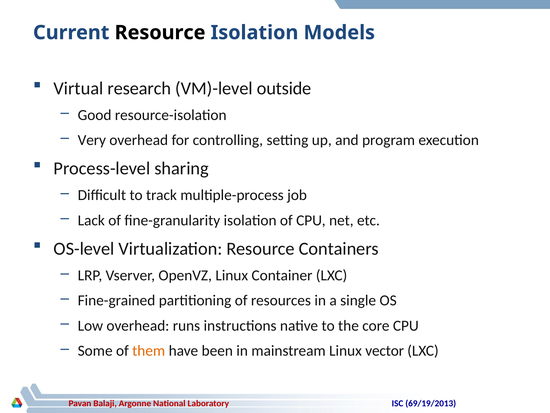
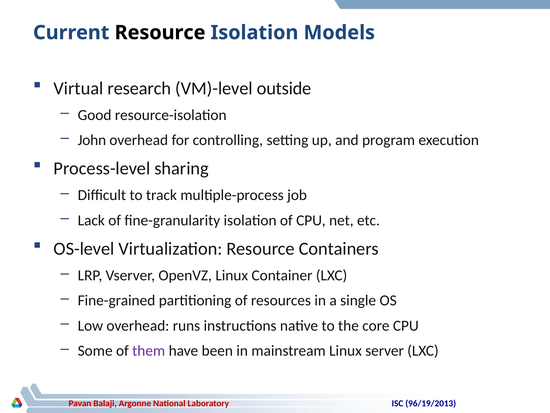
Very: Very -> John (92, 140)
them colour: orange -> purple (149, 350)
vector: vector -> server (385, 350)
69/19/2013: 69/19/2013 -> 96/19/2013 (431, 403)
